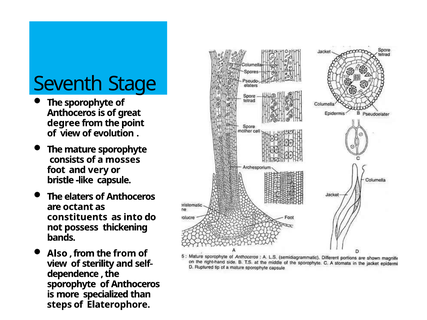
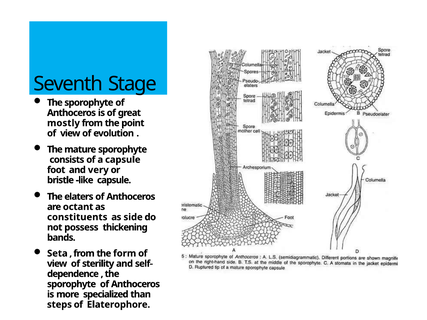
degree: degree -> mostly (63, 123)
a mosses: mosses -> capsule (123, 160)
into: into -> side (133, 217)
Also: Also -> Seta (57, 254)
the from: from -> form (125, 254)
